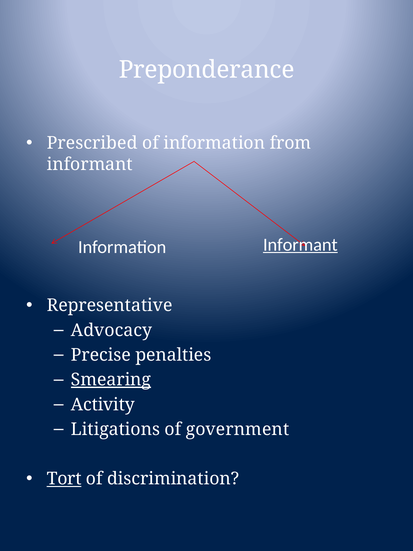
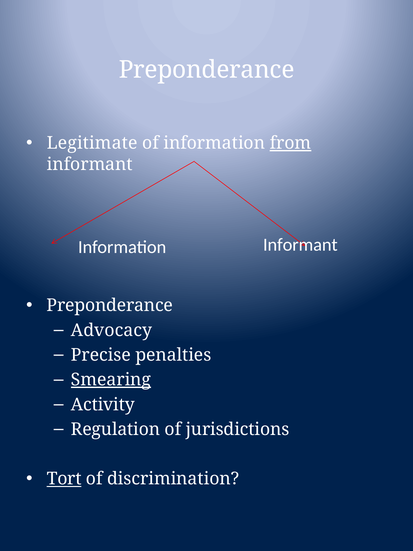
Prescribed: Prescribed -> Legitimate (92, 143)
from underline: none -> present (290, 143)
Informant underline: present -> none (300, 245)
Representative: Representative -> Preponderance (110, 305)
Litigations: Litigations -> Regulation (116, 429)
government: government -> jurisdictions (238, 429)
